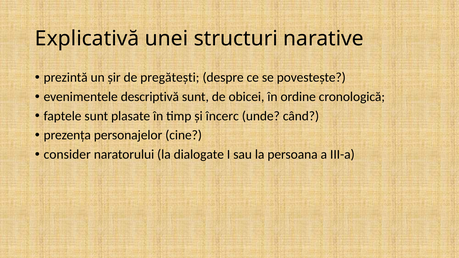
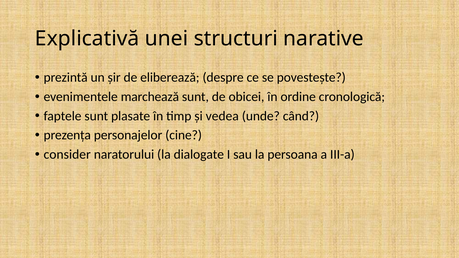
pregătești: pregătești -> eliberează (170, 78)
descriptivă: descriptivă -> marchează (150, 97)
încerc: încerc -> vedea (222, 116)
